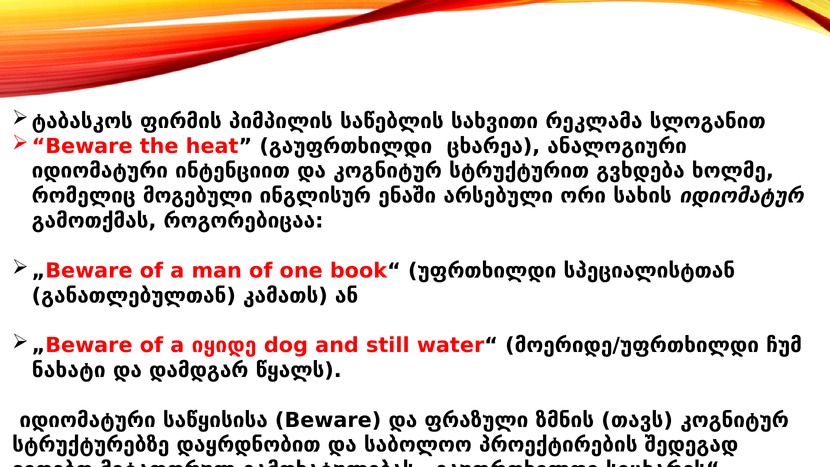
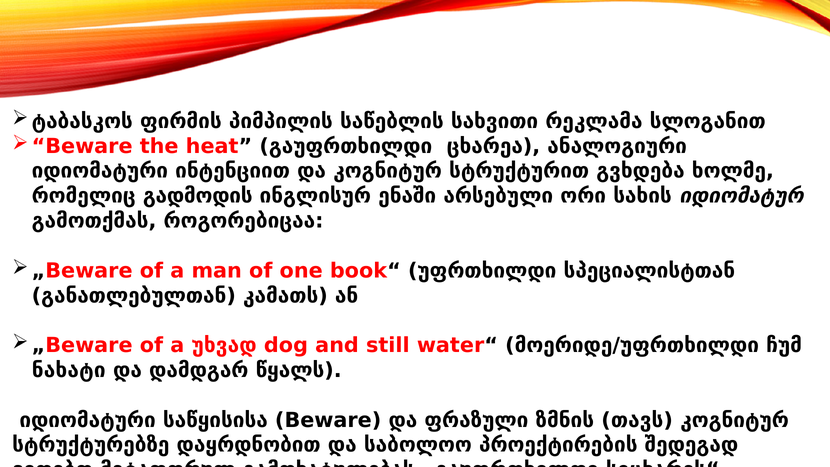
მოგებული: მოგებული -> გადმოდის (198, 196)
იყიდე: იყიდე -> უხვად (224, 345)
